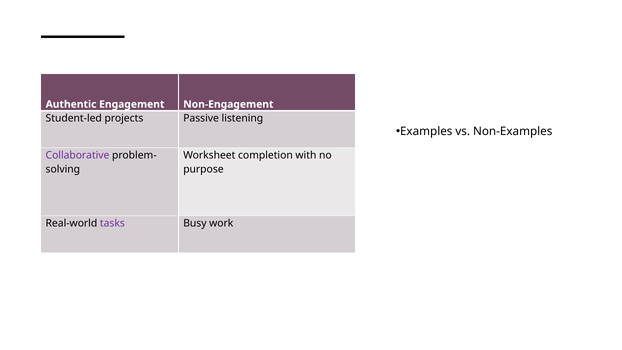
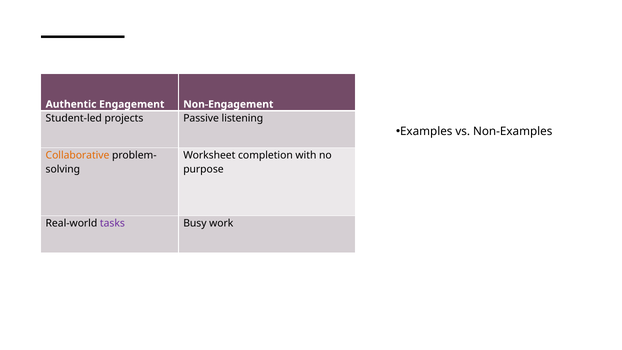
Collaborative colour: purple -> orange (78, 155)
